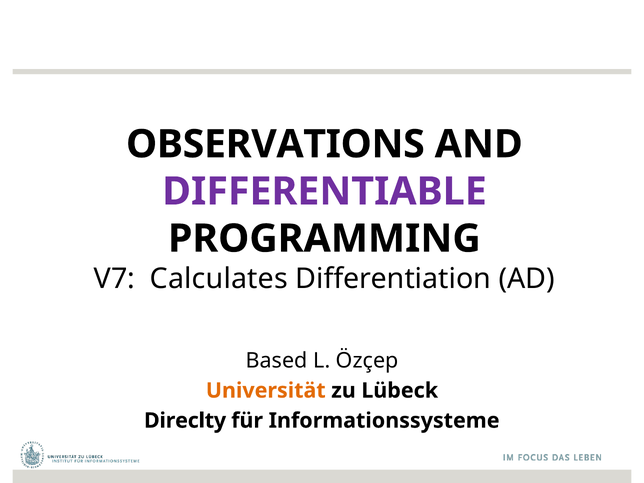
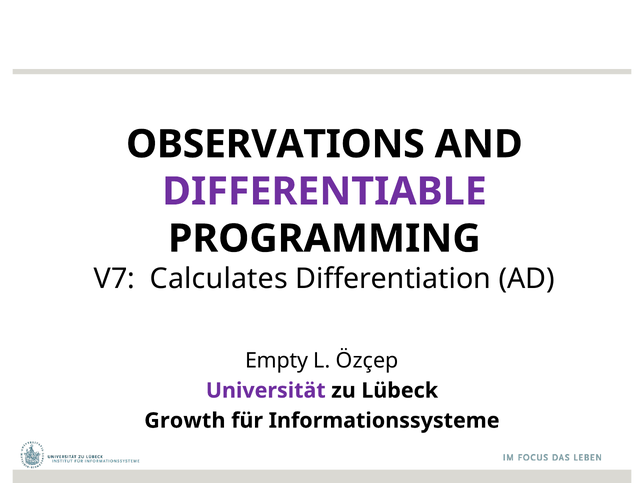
Based: Based -> Empty (277, 361)
Universität colour: orange -> purple (266, 391)
Direclty: Direclty -> Growth (185, 421)
